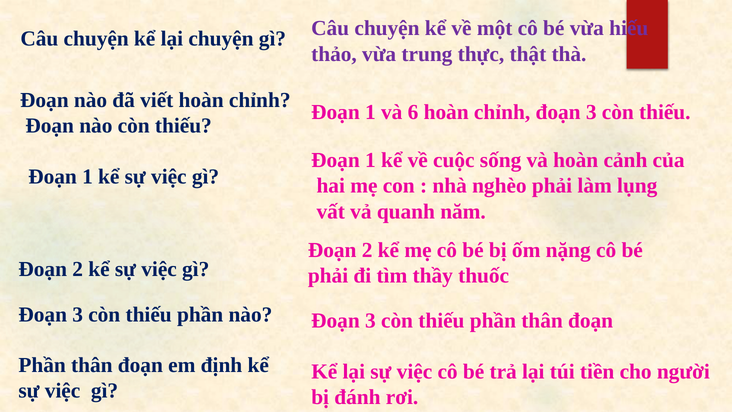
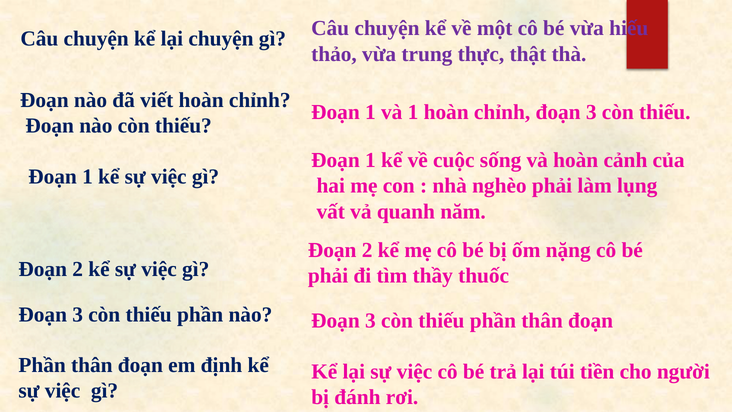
và 6: 6 -> 1 (413, 112)
